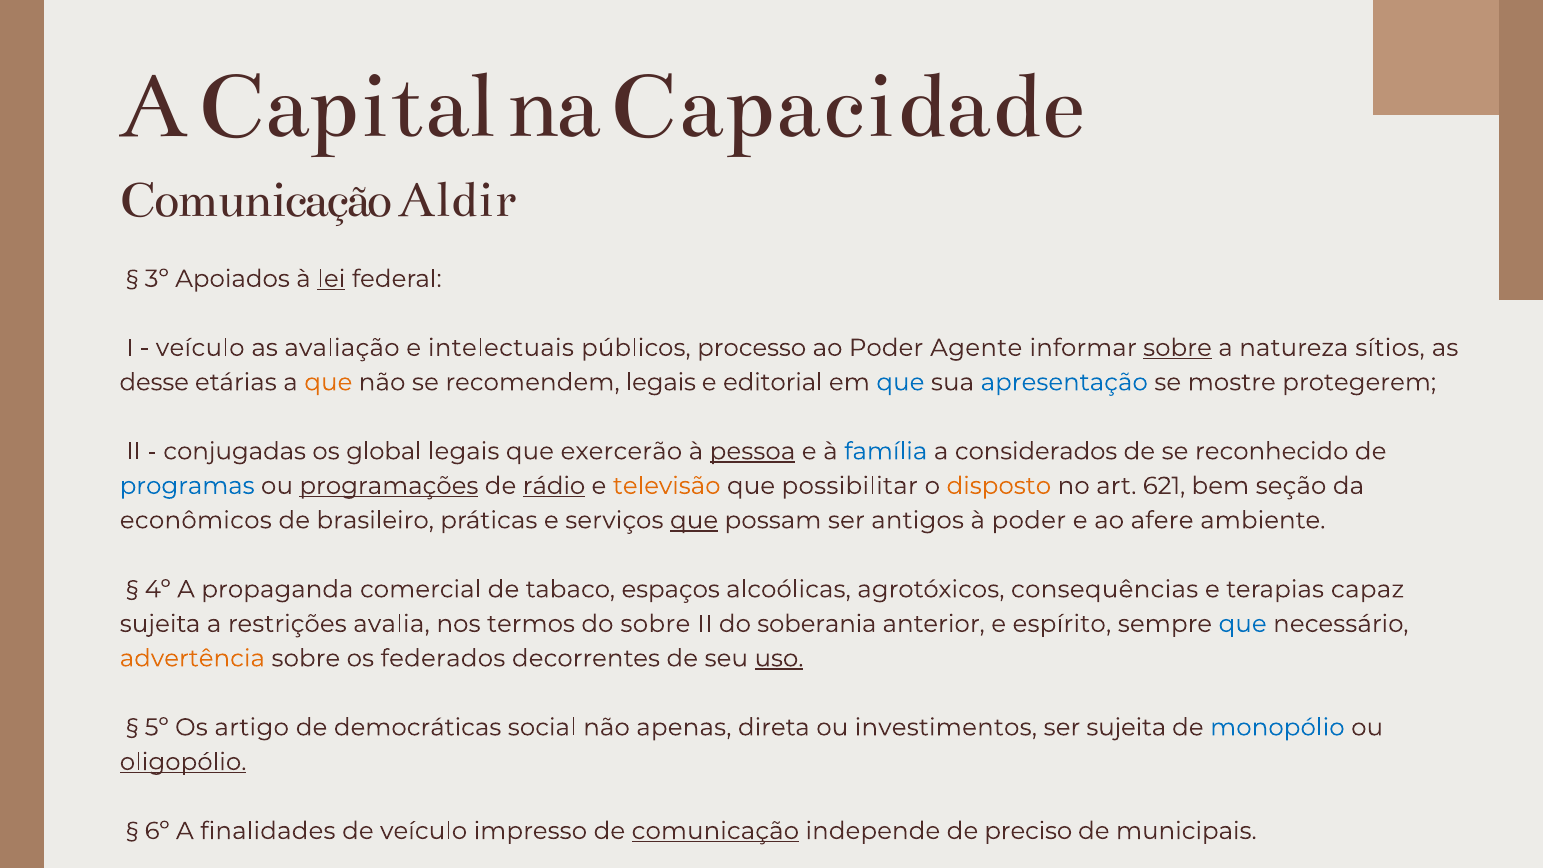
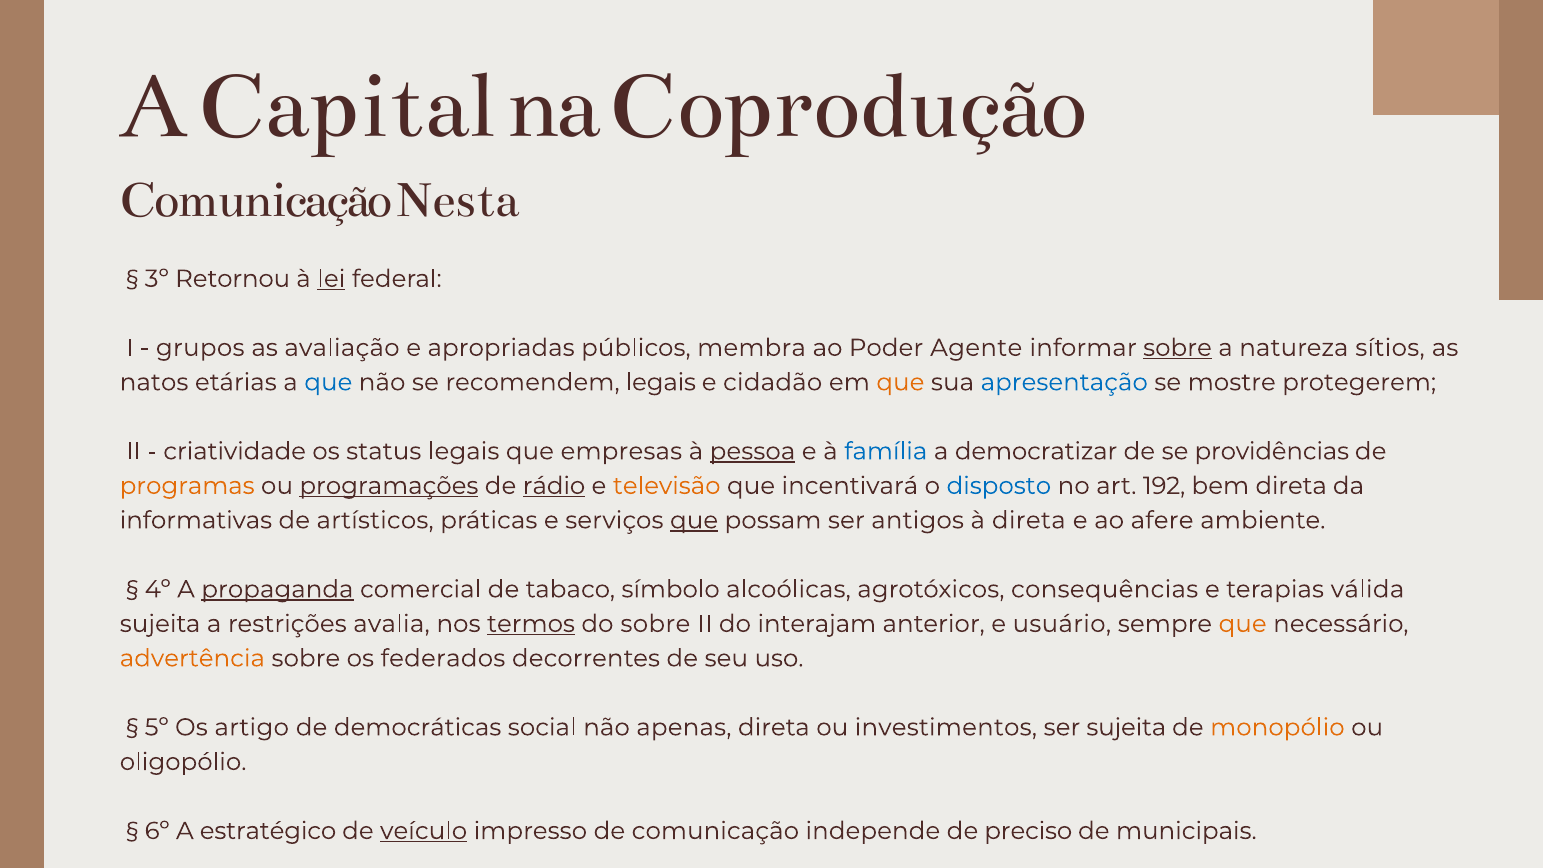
Capacidade: Capacidade -> Coprodução (848, 104)
Aldir: Aldir -> Nesta (458, 199)
Apoiados: Apoiados -> Retornou (233, 279)
veículo: veículo -> grupos (200, 348)
intelectuais: intelectuais -> apropriadas (501, 348)
processo: processo -> membra (752, 348)
desse: desse -> natos (154, 382)
que colour: orange -> blue (328, 382)
editorial: editorial -> cidadão (773, 382)
que colour: blue -> orange (900, 382)
conjugadas: conjugadas -> criatividade (235, 451)
global: global -> status (384, 451)
exercerão: exercerão -> empresas (621, 451)
considerados: considerados -> democratizar (1036, 451)
reconhecido: reconhecido -> providências (1272, 451)
programas colour: blue -> orange (187, 486)
possibilitar: possibilitar -> incentivará (850, 486)
disposto colour: orange -> blue (999, 486)
621: 621 -> 192 (1164, 486)
bem seção: seção -> direta (1291, 486)
econômicos: econômicos -> informativas (196, 520)
brasileiro: brasileiro -> artísticos (375, 520)
à poder: poder -> direta (1029, 520)
propaganda underline: none -> present (277, 589)
espaços: espaços -> símbolo (671, 589)
capaz: capaz -> válida (1368, 589)
termos underline: none -> present (531, 624)
soberania: soberania -> interajam (817, 624)
espírito: espírito -> usuário (1062, 624)
que colour: blue -> orange (1243, 624)
uso underline: present -> none (779, 658)
monopólio colour: blue -> orange (1277, 727)
oligopólio underline: present -> none (183, 762)
finalidades: finalidades -> estratégico (268, 831)
veículo underline: none -> present (424, 831)
comunicação underline: present -> none (715, 831)
